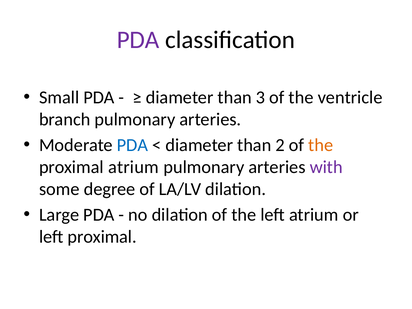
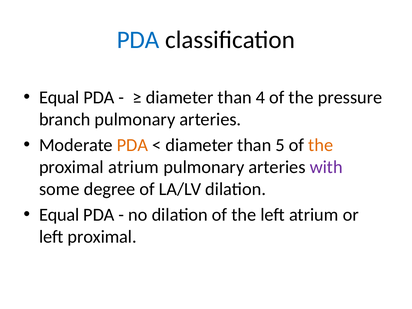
PDA colour: purple -> blue (138, 40)
Small: Small -> Equal (59, 97)
3: 3 -> 4 (261, 97)
ventricle: ventricle -> pressure (350, 97)
PDA colour: blue -> orange (132, 145)
2: 2 -> 5 (280, 145)
Large: Large -> Equal (59, 215)
